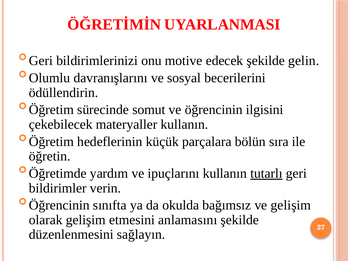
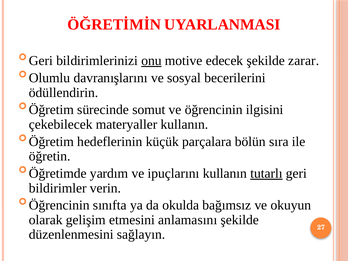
onu underline: none -> present (151, 61)
gelin: gelin -> zarar (304, 61)
ve gelişim: gelişim -> okuyun (291, 205)
